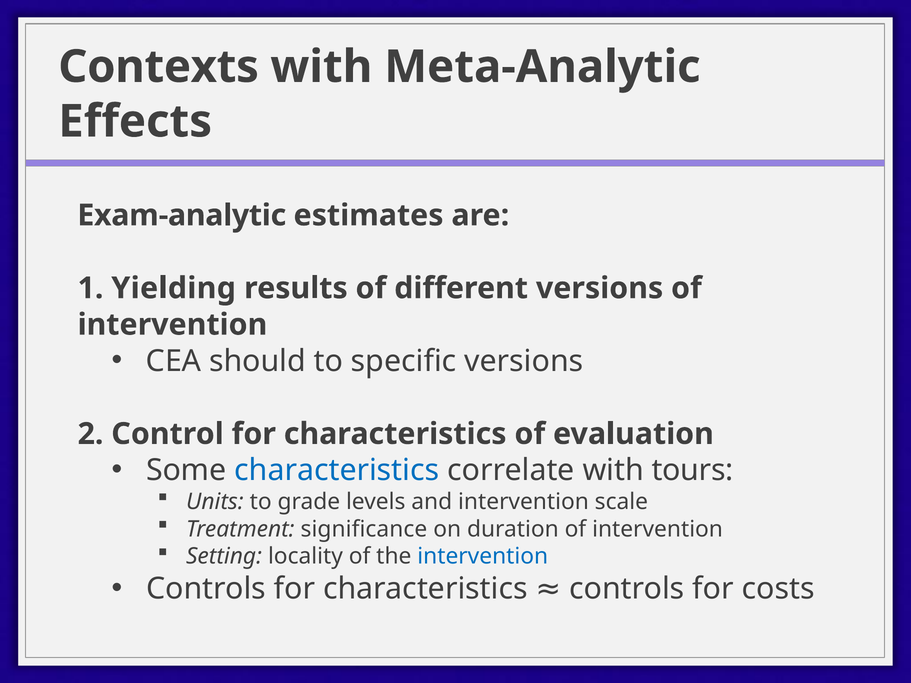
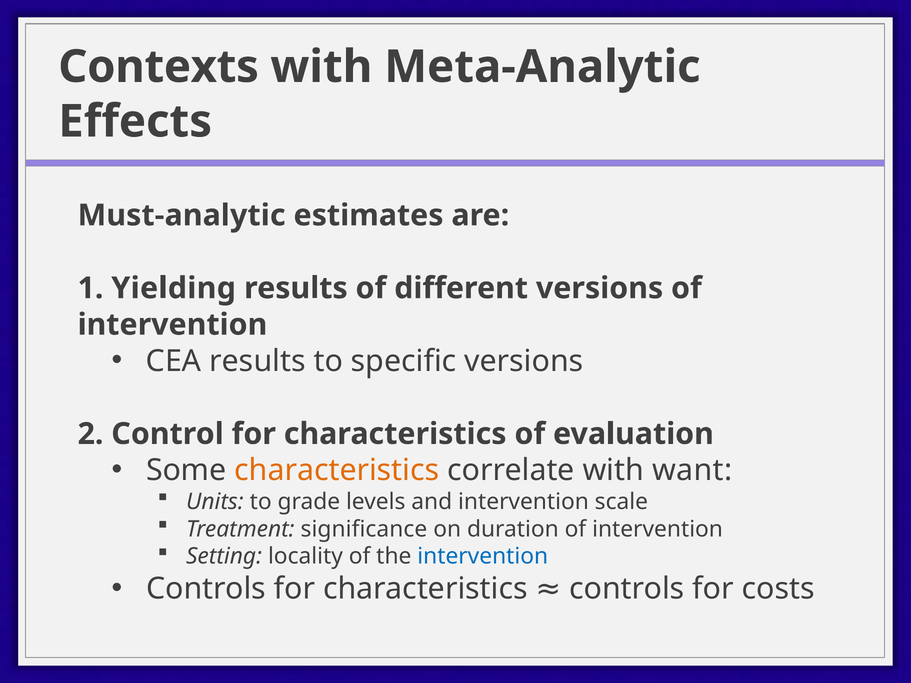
Exam-analytic: Exam-analytic -> Must-analytic (182, 215)
CEA should: should -> results (257, 361)
characteristics colour: blue -> orange (337, 471)
tours: tours -> want (692, 471)
